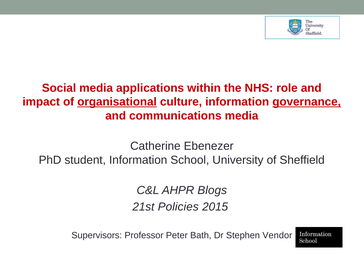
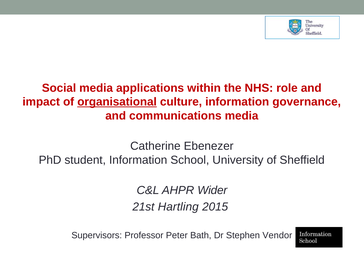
governance underline: present -> none (307, 102)
Blogs: Blogs -> Wider (212, 190)
Policies: Policies -> Hartling (178, 207)
